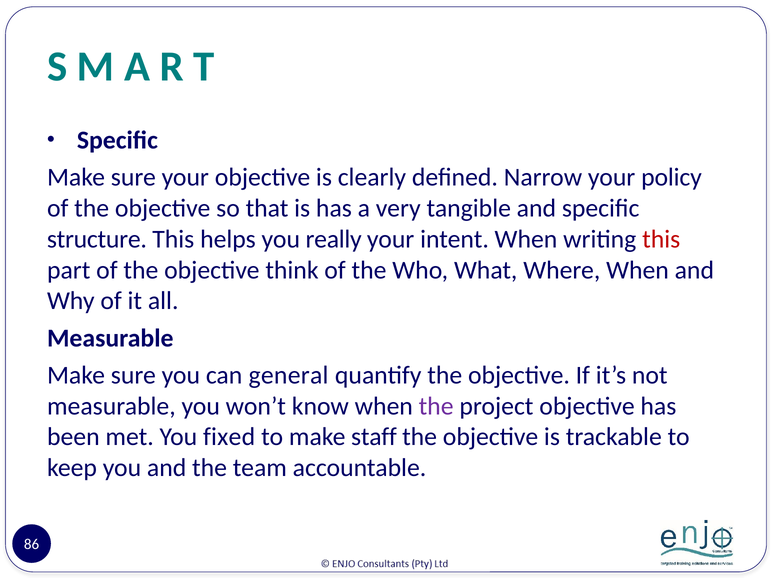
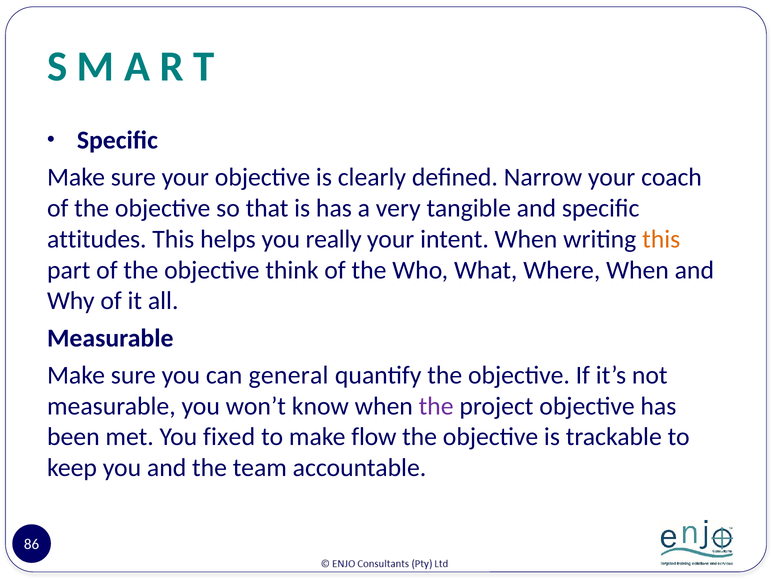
policy: policy -> coach (671, 177)
structure: structure -> attitudes (97, 239)
this colour: red -> orange (661, 239)
staff: staff -> flow (374, 437)
